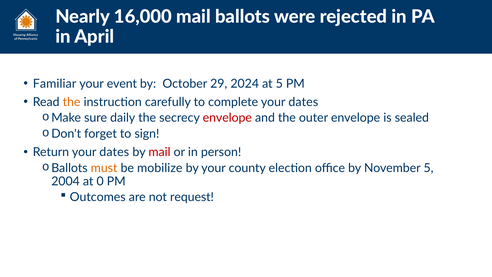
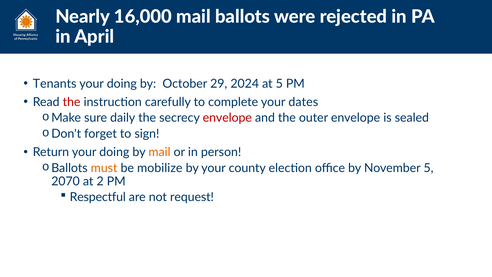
Familiar: Familiar -> Tenants (55, 84)
event: event -> doing (122, 84)
the colour: orange -> red (72, 102)
Return your dates: dates -> doing (114, 152)
mail colour: red -> orange (159, 152)
2004: 2004 -> 2070 (66, 181)
0: 0 -> 2 (100, 181)
Outcomes: Outcomes -> Respectful (98, 197)
